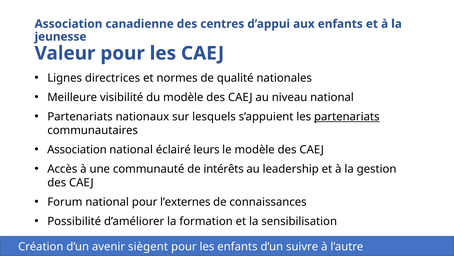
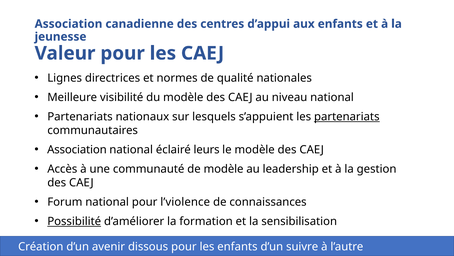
de intérêts: intérêts -> modèle (224, 169)
l’externes: l’externes -> l’violence (185, 201)
Possibilité underline: none -> present (74, 221)
siègent: siègent -> dissous (148, 246)
